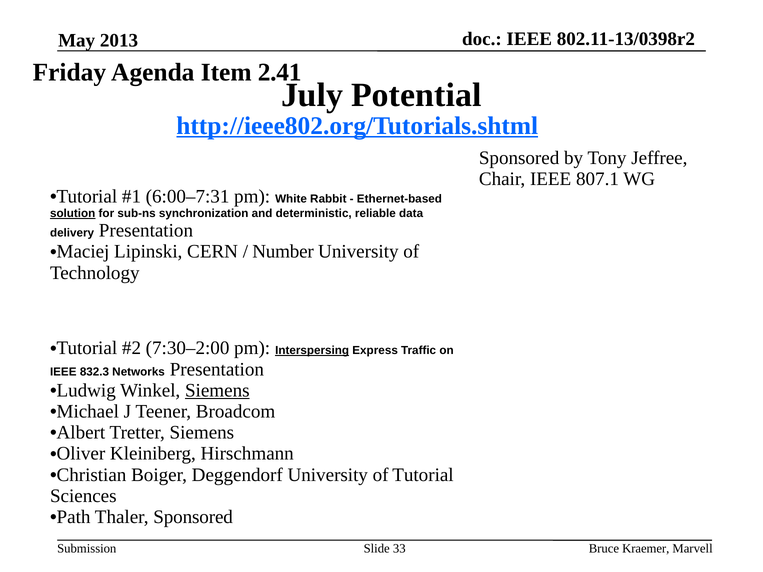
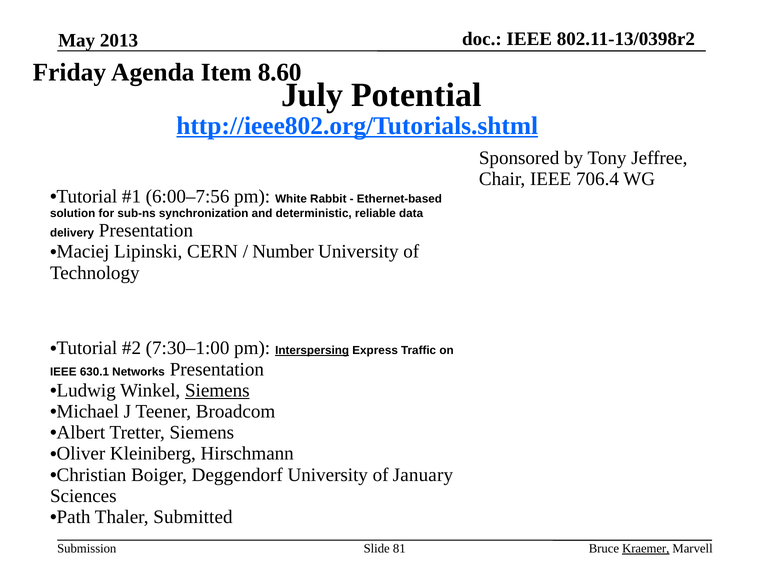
2.41: 2.41 -> 8.60 (280, 72)
807.1: 807.1 -> 706.4 (597, 179)
6:00–7:31: 6:00–7:31 -> 6:00–7:56 (188, 197)
solution underline: present -> none (73, 214)
7:30–2:00: 7:30–2:00 -> 7:30–1:00 (188, 348)
832.3: 832.3 -> 630.1 (94, 372)
of Tutorial: Tutorial -> January (423, 475)
Thaler Sponsored: Sponsored -> Submitted (193, 517)
33: 33 -> 81 (399, 549)
Kraemer underline: none -> present (646, 549)
